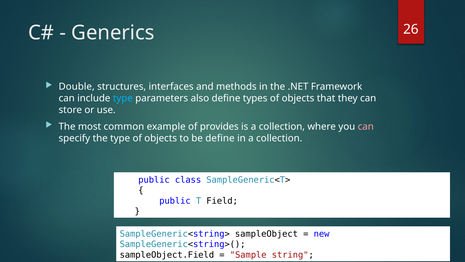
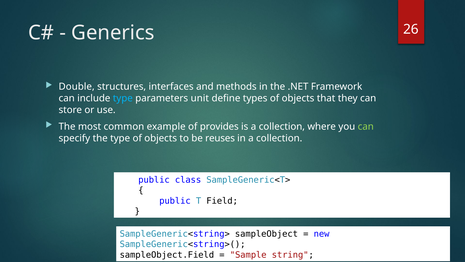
also: also -> unit (200, 98)
can colour: pink -> light green (366, 126)
be define: define -> reuses (220, 138)
